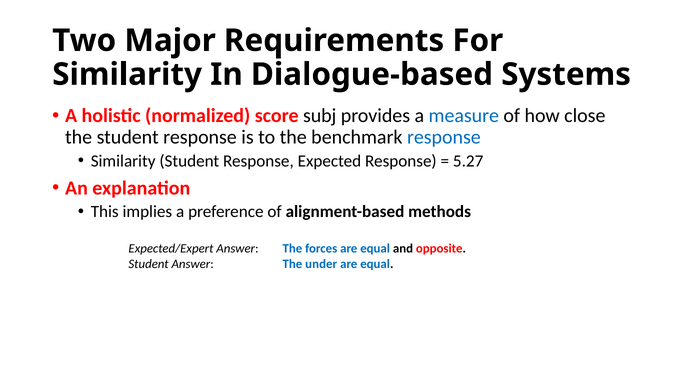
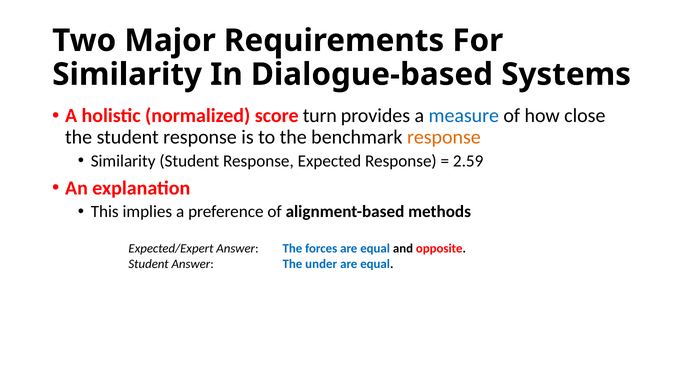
subj: subj -> turn (320, 116)
response colour: blue -> orange (444, 137)
5.27: 5.27 -> 2.59 (468, 161)
